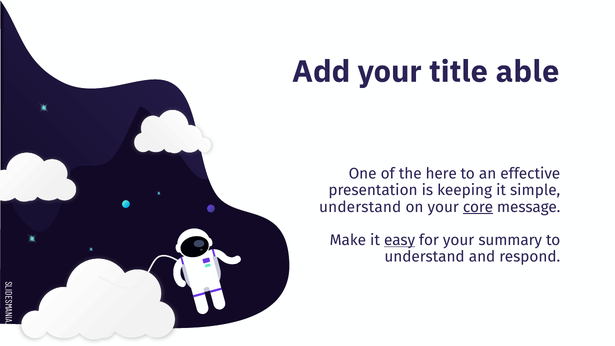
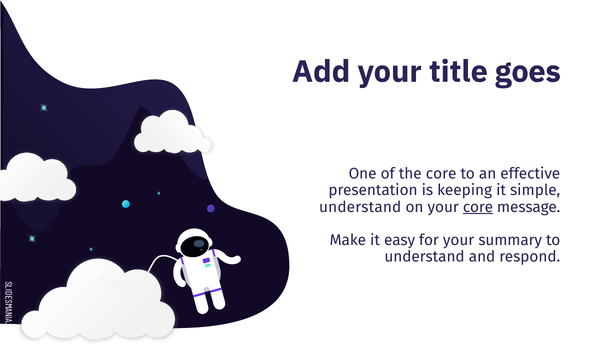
able: able -> goes (528, 72)
the here: here -> core (441, 174)
easy underline: present -> none (400, 240)
